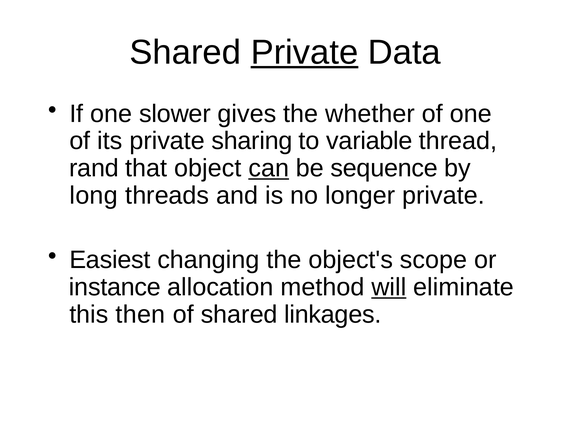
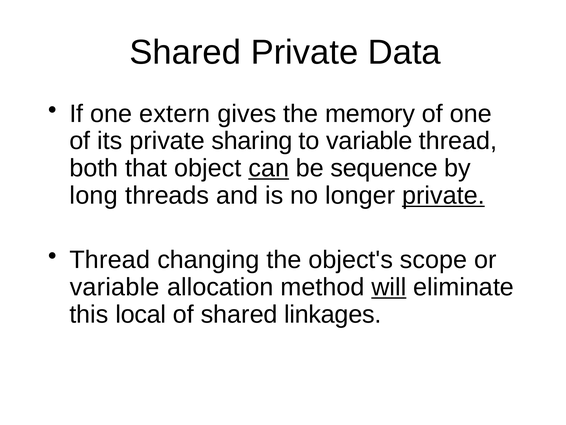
Private underline: present -> none (304, 52)
slower: slower -> extern (175, 114)
whether: whether -> memory (370, 114)
rand: rand -> both (94, 168)
private underline: none -> present (443, 195)
Easiest: Easiest -> Thread (110, 260)
instance: instance -> variable (115, 287)
then: then -> local (141, 314)
